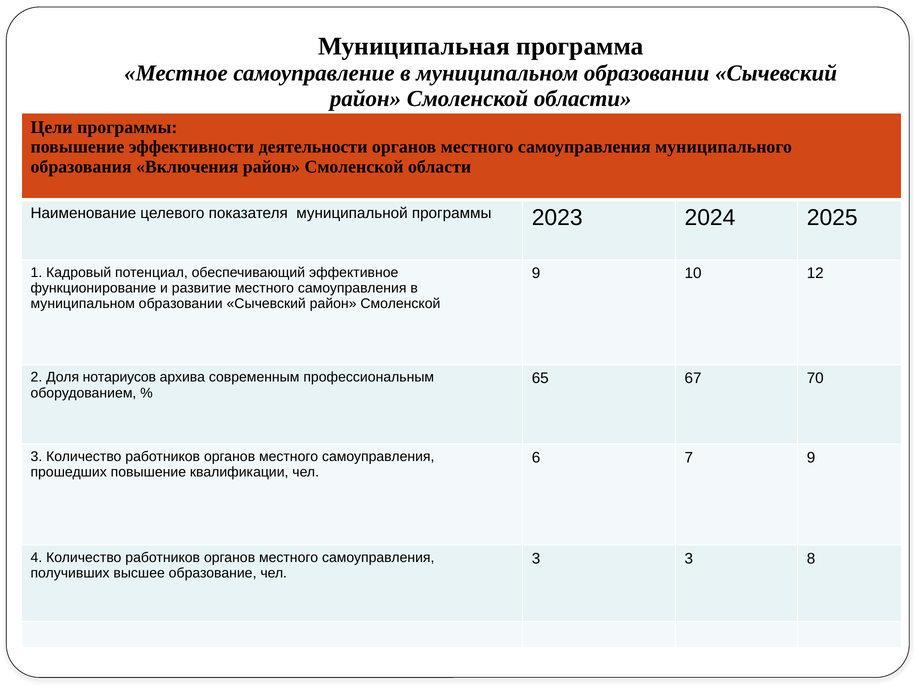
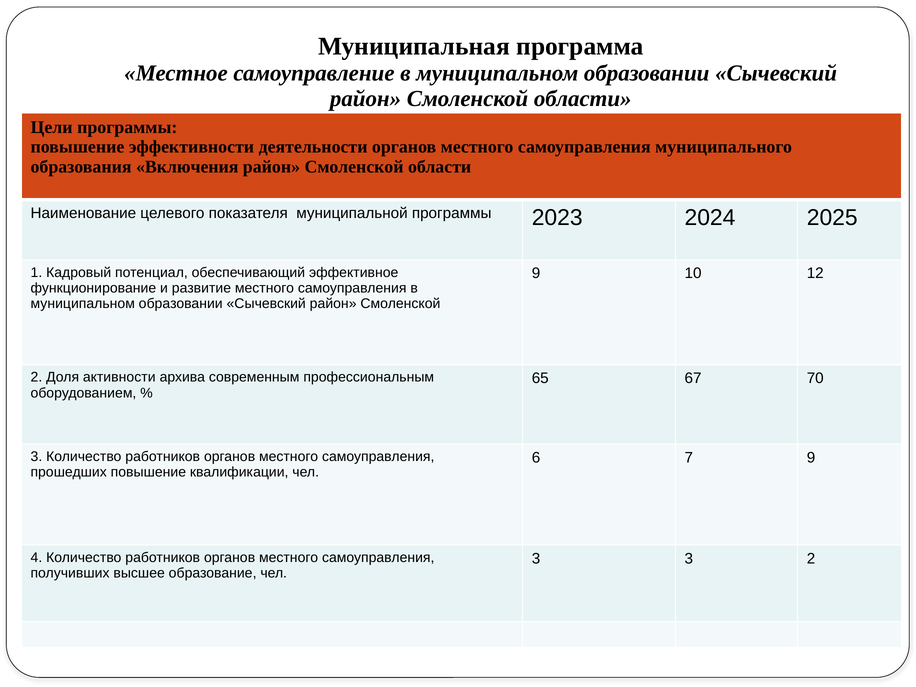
нотариусов: нотариусов -> активности (119, 377)
3 8: 8 -> 2 (811, 558)
